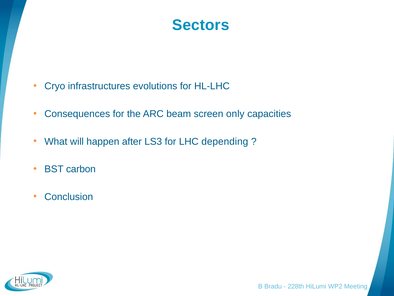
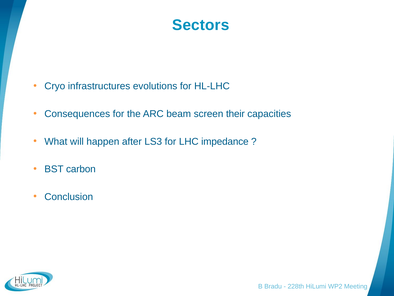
only: only -> their (235, 114)
depending: depending -> impedance (225, 141)
